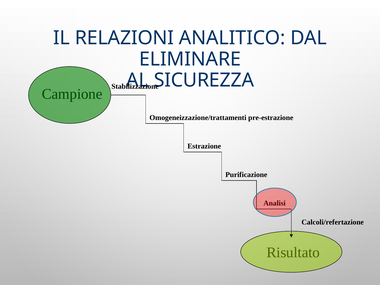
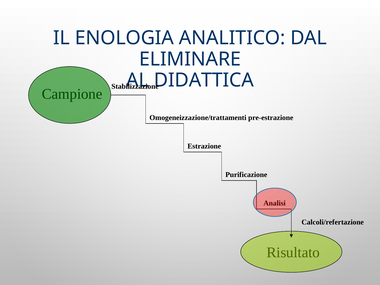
RELAZIONI: RELAZIONI -> ENOLOGIA (124, 38)
SICUREZZA: SICUREZZA -> DIDATTICA (204, 80)
